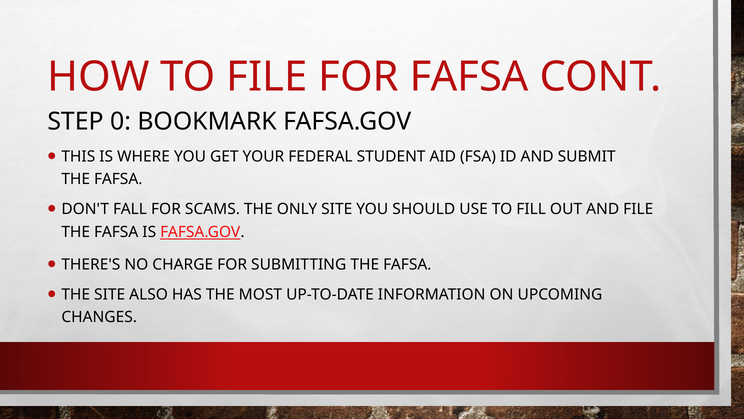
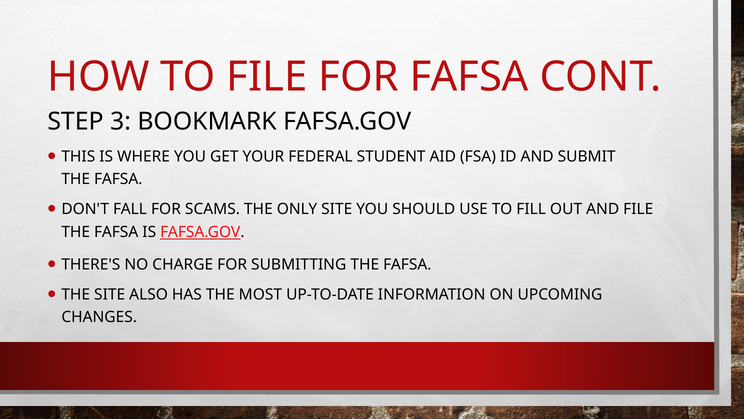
0: 0 -> 3 (121, 121)
